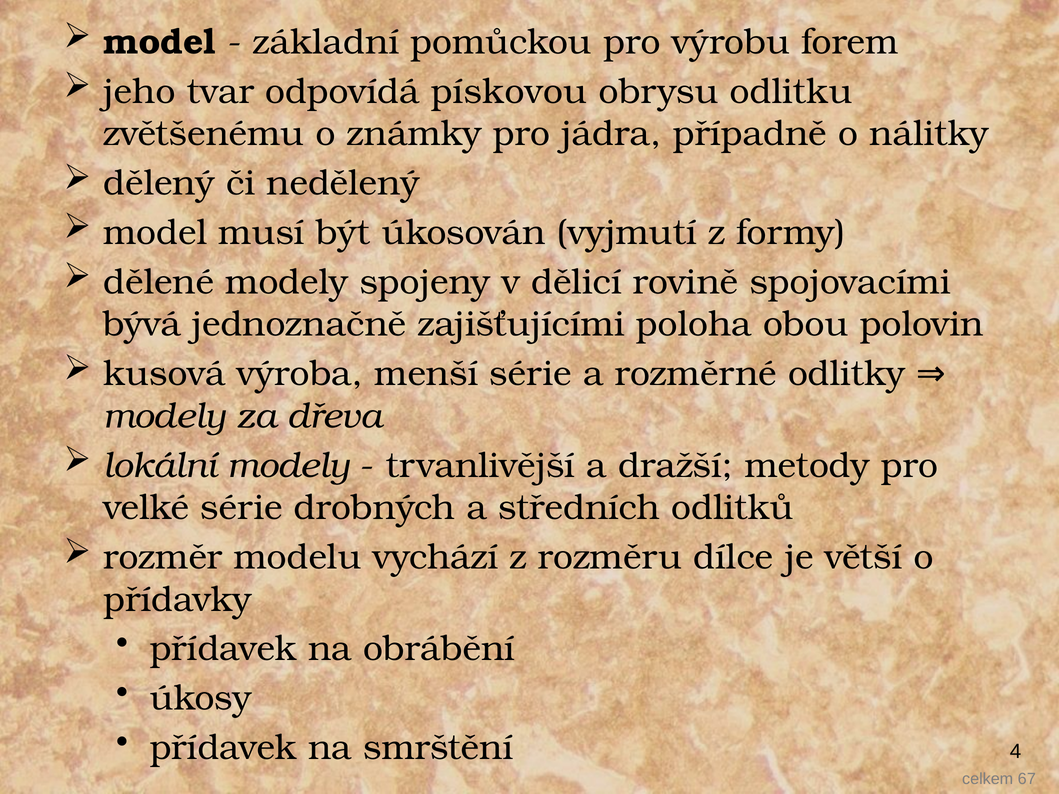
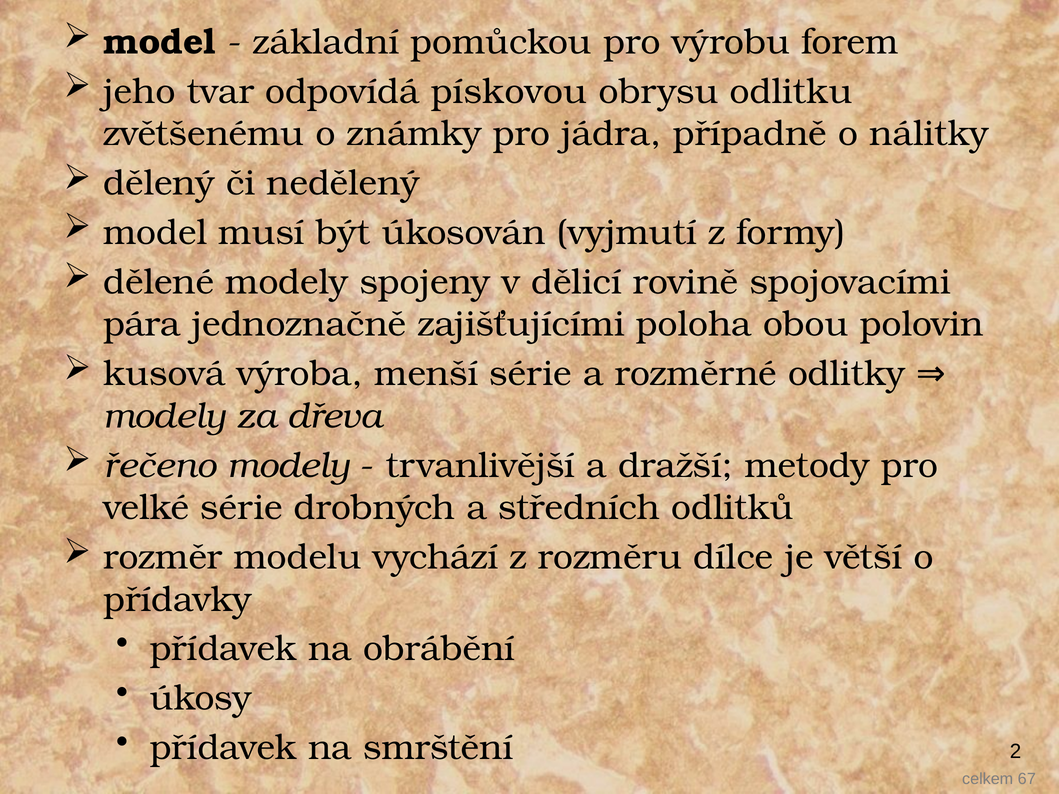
bývá: bývá -> pára (142, 324)
lokální: lokální -> řečeno (160, 466)
4: 4 -> 2 (1015, 752)
